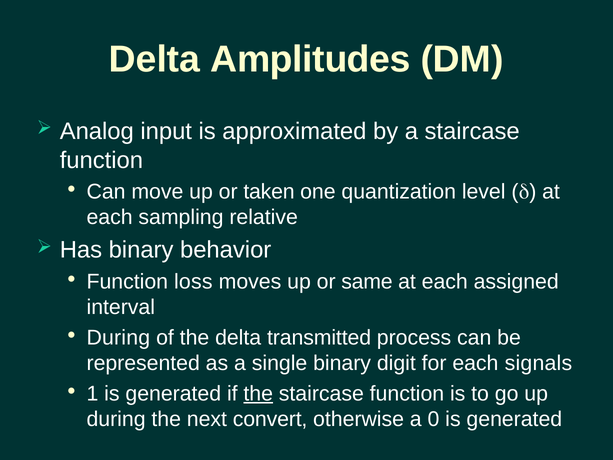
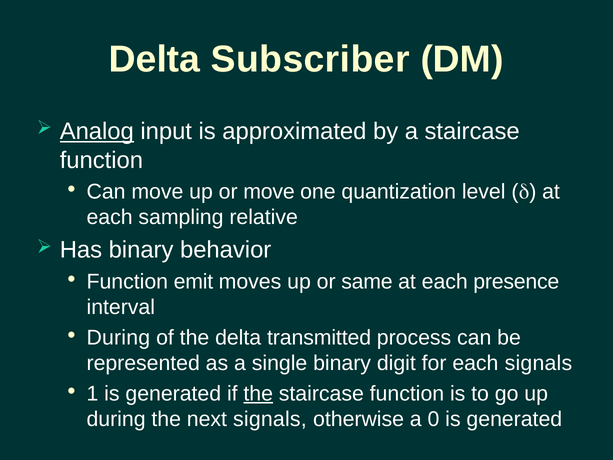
Amplitudes: Amplitudes -> Subscriber (310, 59)
Analog underline: none -> present (97, 131)
or taken: taken -> move (269, 192)
loss: loss -> emit (193, 282)
assigned: assigned -> presence (516, 282)
next convert: convert -> signals (270, 419)
